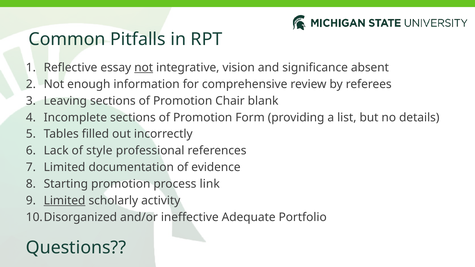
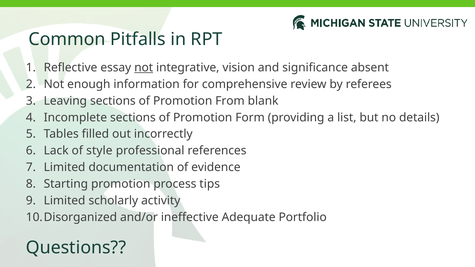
Chair: Chair -> From (230, 101)
link: link -> tips (210, 184)
Limited underline: present -> none (65, 201)
